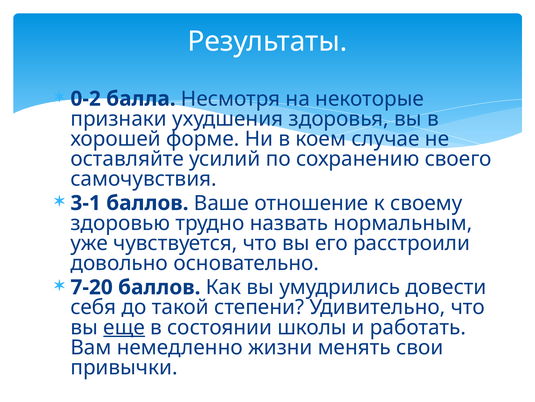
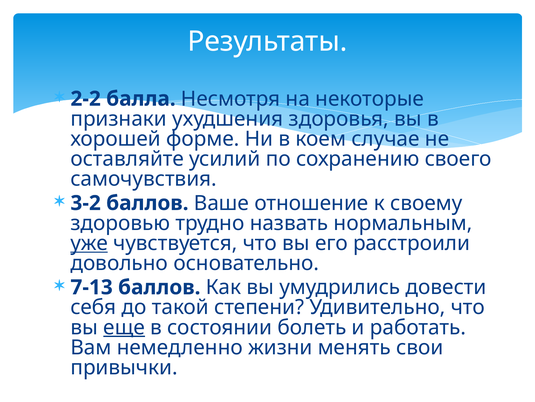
0-2: 0-2 -> 2-2 (86, 99)
3-1: 3-1 -> 3-2 (86, 203)
уже underline: none -> present (89, 243)
7-20: 7-20 -> 7-13 (92, 287)
школы: школы -> болеть (312, 327)
